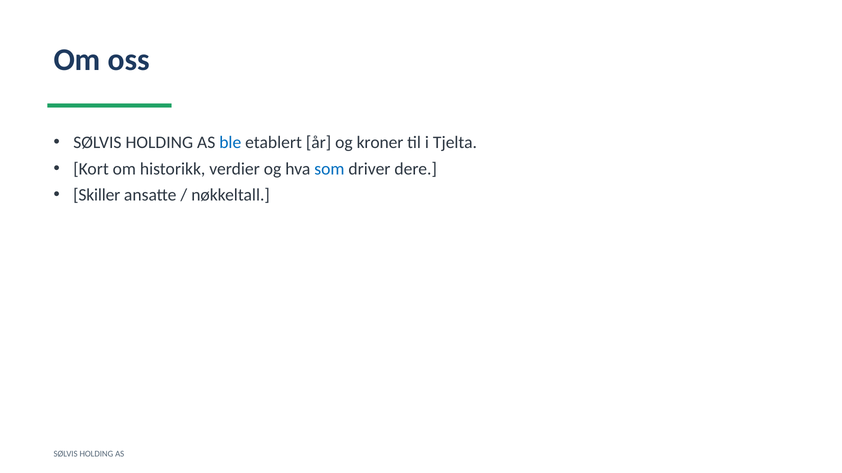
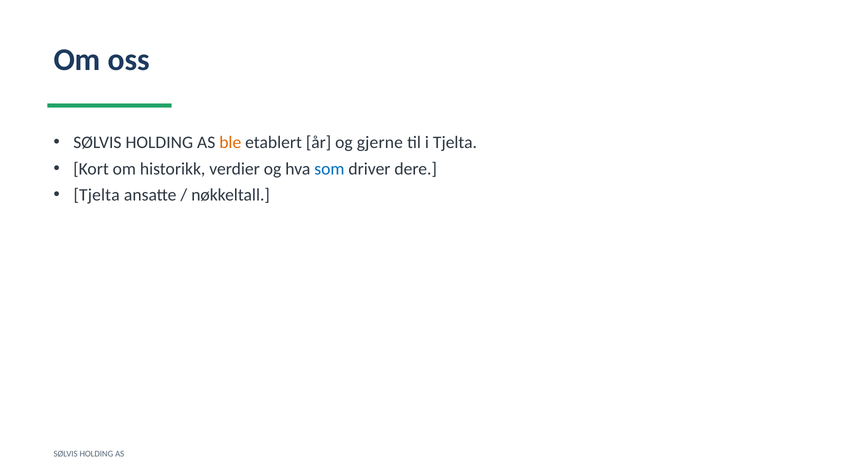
ble colour: blue -> orange (230, 143)
kroner: kroner -> gjerne (380, 143)
Skiller: Skiller -> Tjelta (97, 195)
